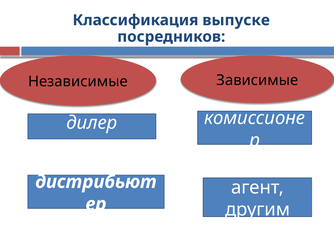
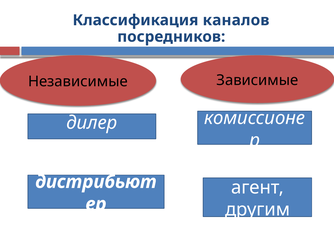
выпуске: выпуске -> каналов (236, 20)
